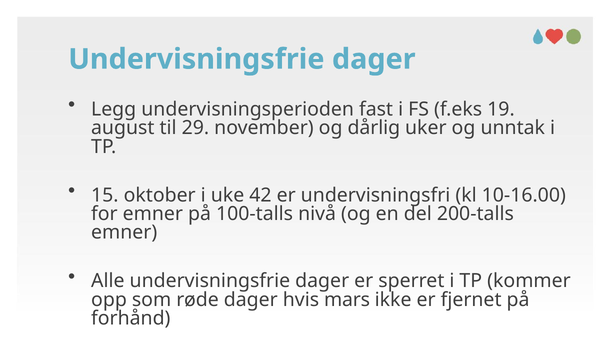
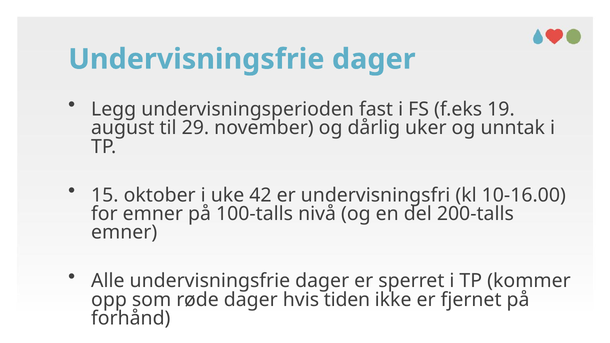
mars: mars -> tiden (347, 300)
